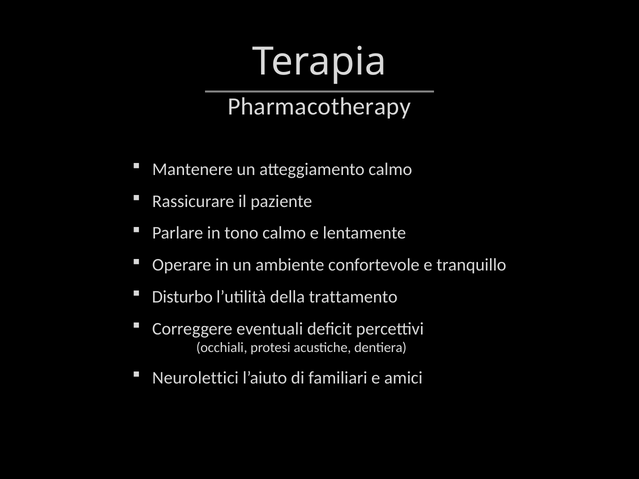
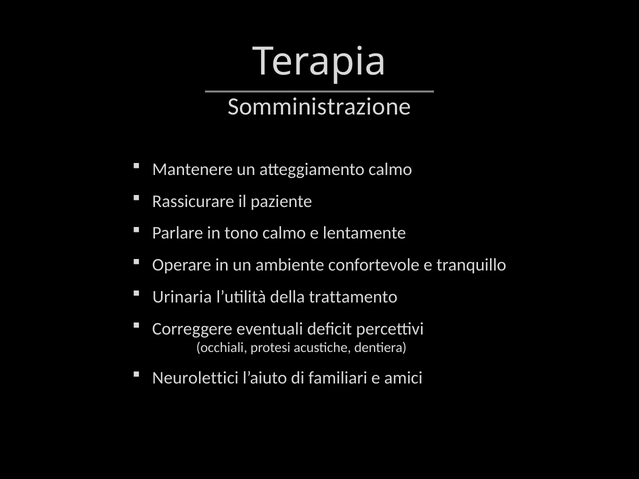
Pharmacotherapy: Pharmacotherapy -> Somministrazione (319, 107)
Disturbo: Disturbo -> Urinaria (182, 297)
